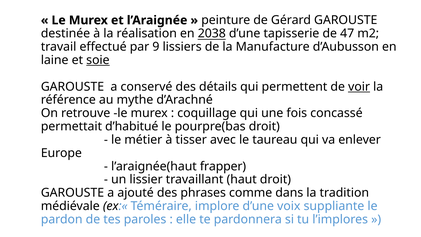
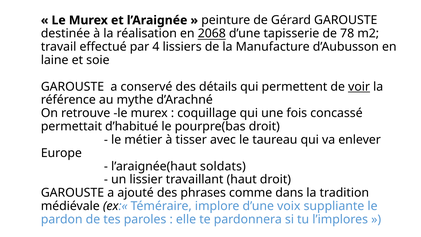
2038: 2038 -> 2068 (212, 34)
47: 47 -> 78 (347, 34)
9: 9 -> 4 (156, 47)
soie underline: present -> none (98, 60)
frapper: frapper -> soldats (223, 166)
